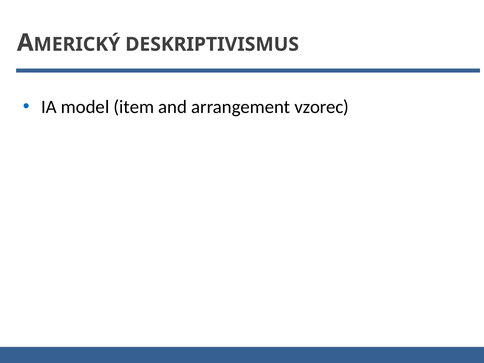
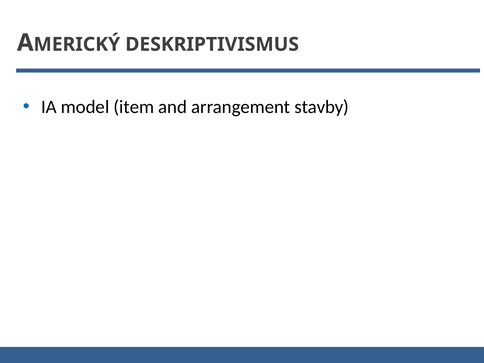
vzorec: vzorec -> stavby (322, 107)
